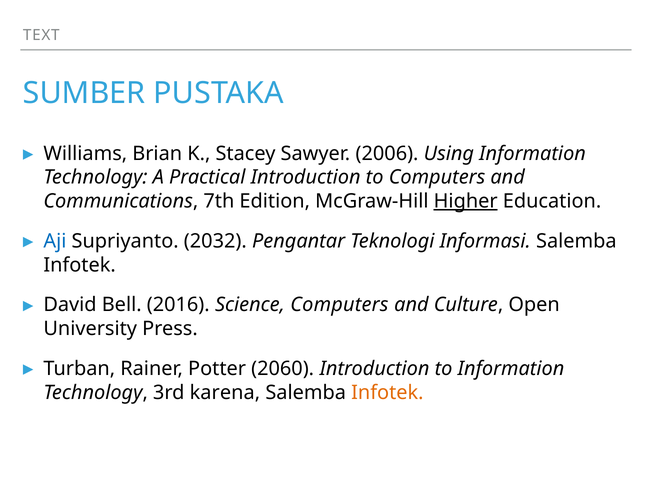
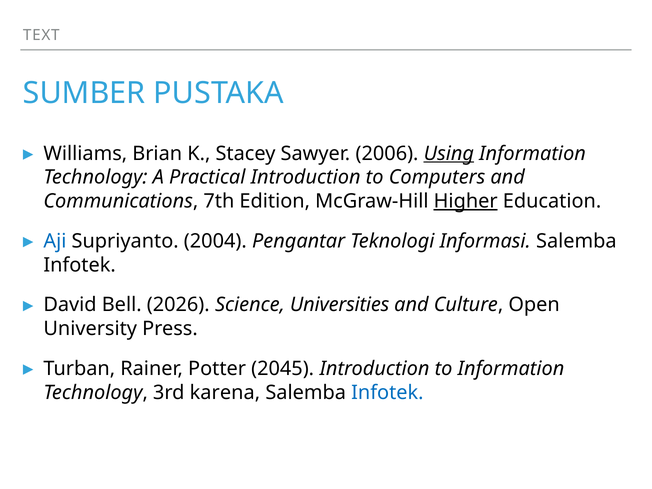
Using underline: none -> present (449, 153)
2032: 2032 -> 2004 (215, 241)
2016: 2016 -> 2026 (178, 305)
Science Computers: Computers -> Universities (340, 305)
2060: 2060 -> 2045 (283, 369)
Infotek colour: orange -> blue (387, 393)
